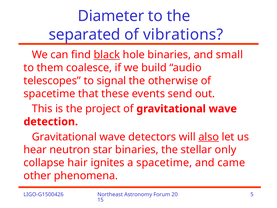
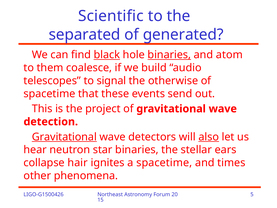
Diameter: Diameter -> Scientific (111, 16)
vibrations: vibrations -> generated (183, 35)
binaries underline: none -> present (169, 55)
small: small -> atom (229, 55)
Gravitational underline: none -> present (64, 137)
only: only -> ears (226, 150)
came: came -> times (231, 163)
